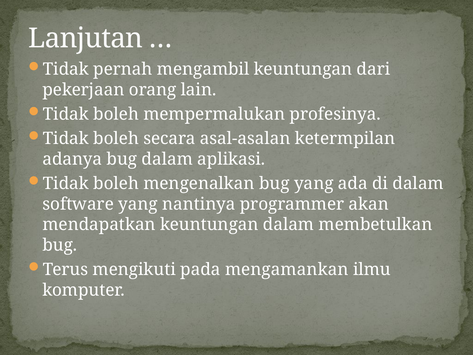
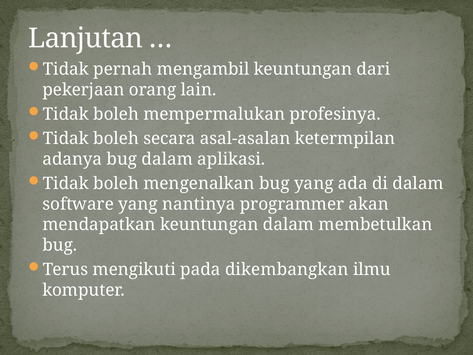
mengamankan: mengamankan -> dikembangkan (287, 269)
